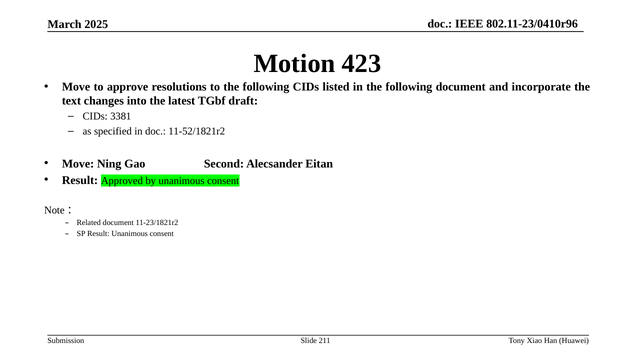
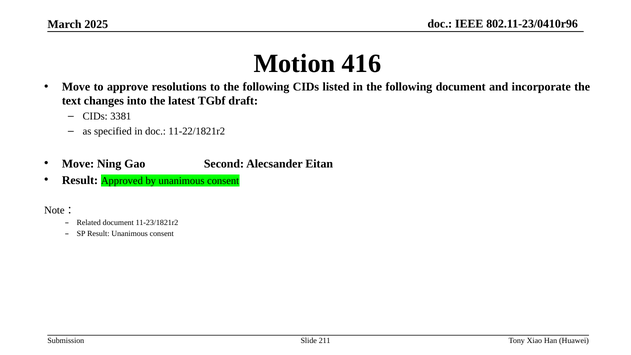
423: 423 -> 416 (362, 63)
11-52/1821r2: 11-52/1821r2 -> 11-22/1821r2 (197, 131)
